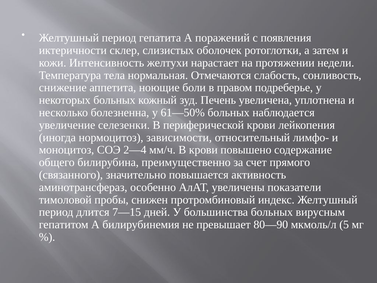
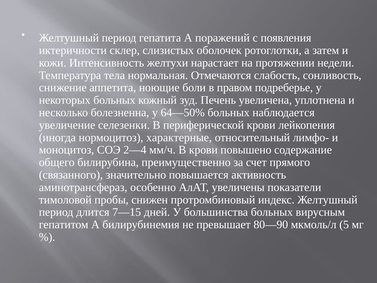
61—50%: 61—50% -> 64—50% (183, 112)
зависимости: зависимости -> характерные (179, 137)
